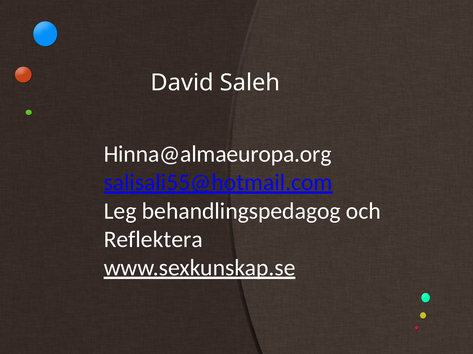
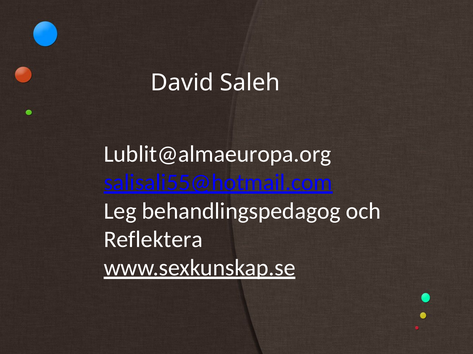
Hinna@almaeuropa.org: Hinna@almaeuropa.org -> Lublit@almaeuropa.org (218, 154)
